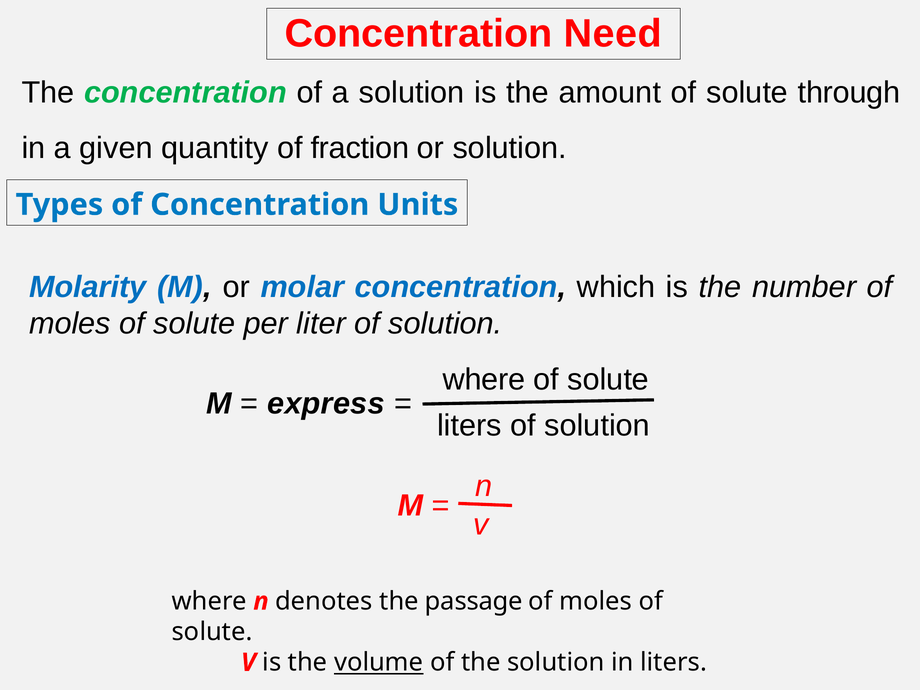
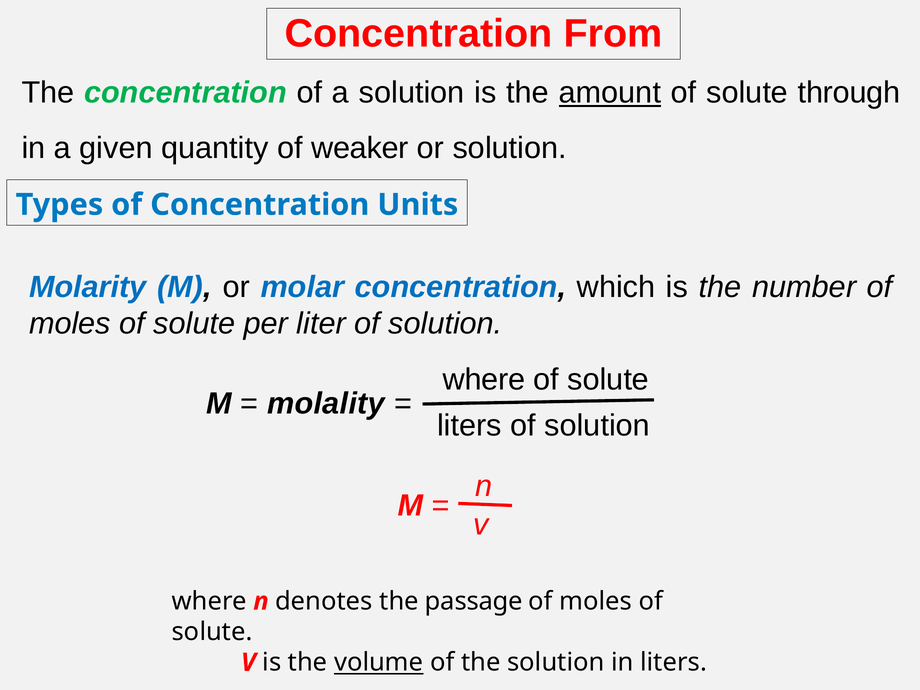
Need: Need -> From (613, 34)
amount underline: none -> present (610, 93)
fraction: fraction -> weaker (360, 148)
express: express -> molality (326, 404)
